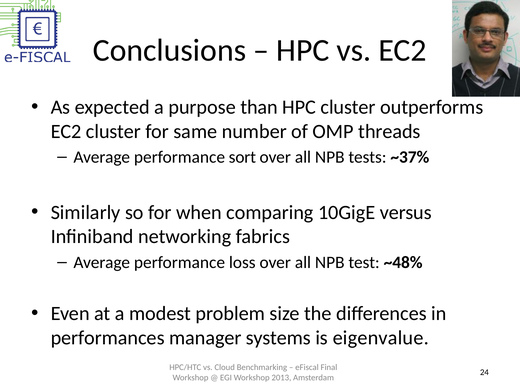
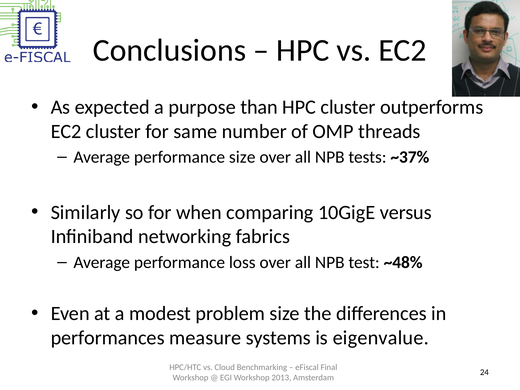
performance sort: sort -> size (242, 157)
manager: manager -> measure (205, 338)
